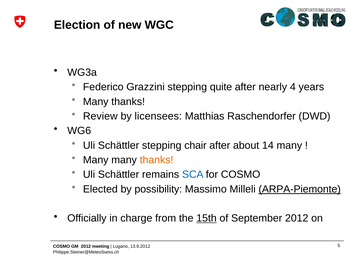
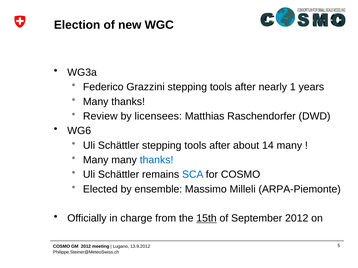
Grazzini stepping quite: quite -> tools (221, 87)
4: 4 -> 1 (293, 87)
Schättler stepping chair: chair -> tools (195, 146)
thanks colour: orange -> blue (157, 160)
possibility: possibility -> ensemble (158, 189)
ARPA-Piemonte underline: present -> none (300, 189)
